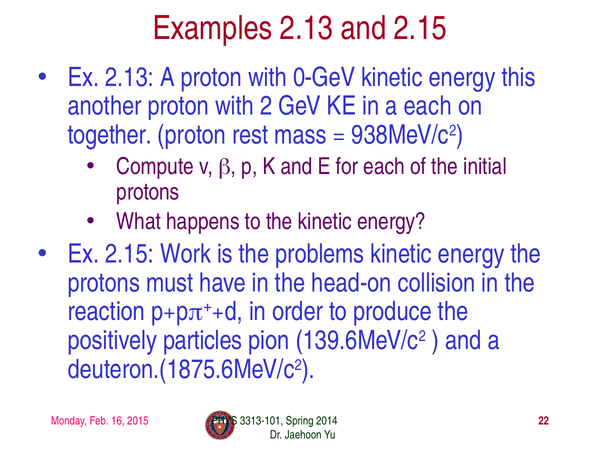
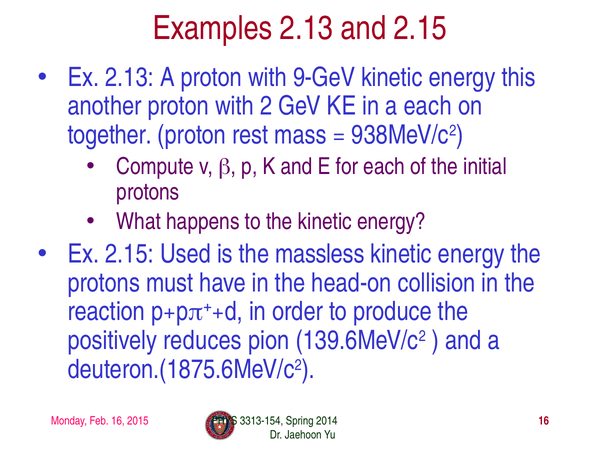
0-GeV: 0-GeV -> 9-GeV (324, 77)
Work: Work -> Used (186, 254)
problems: problems -> massless (320, 254)
particles: particles -> reduces (202, 340)
3313-101: 3313-101 -> 3313-154 (262, 421)
2015 22: 22 -> 16 (544, 421)
